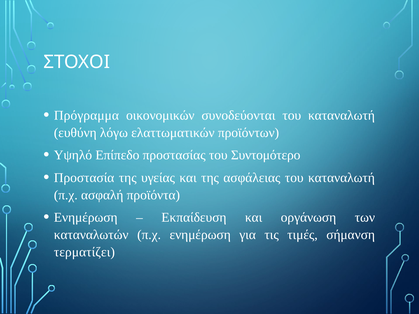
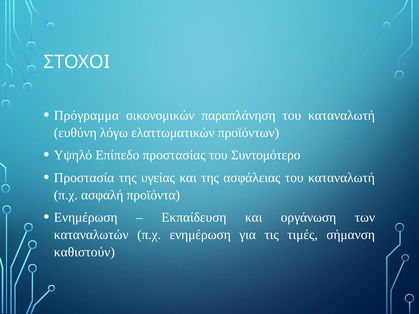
συνοδεύονται: συνοδεύονται -> παραπλάνηση (239, 115)
τερματίζει: τερματίζει -> καθιστούν (84, 252)
